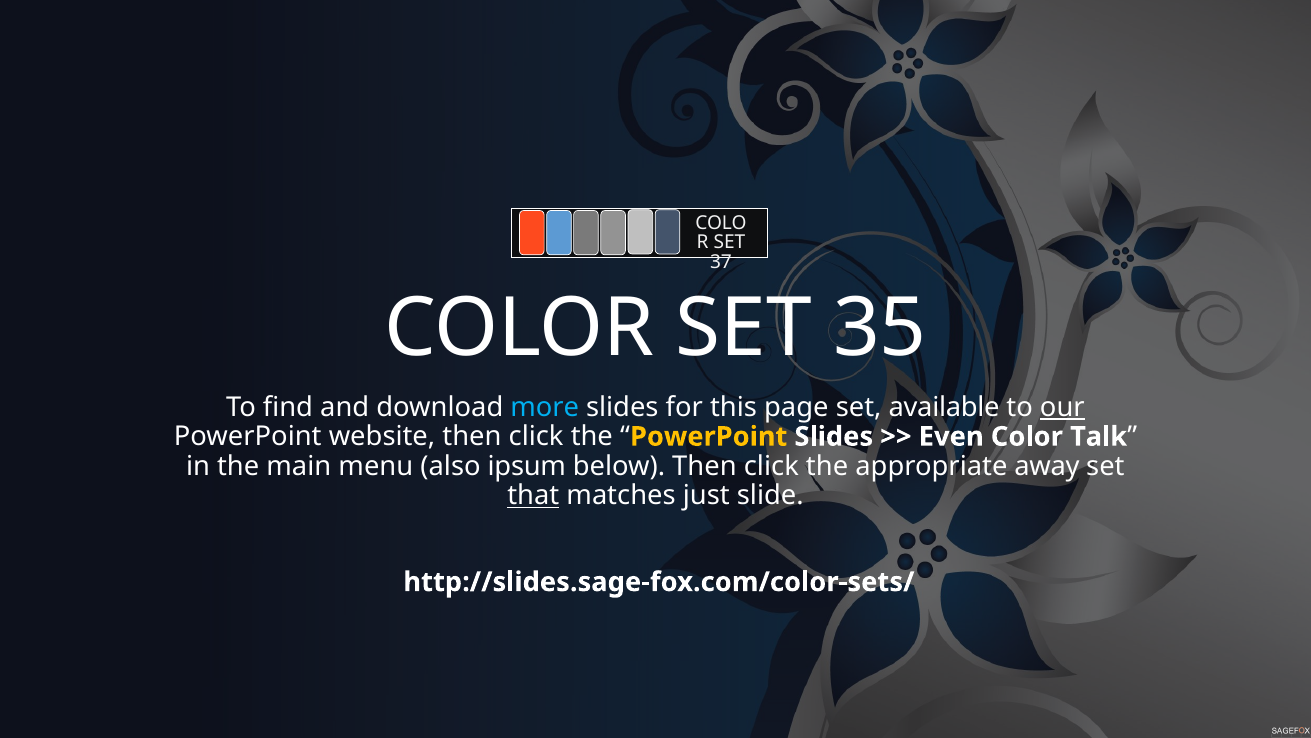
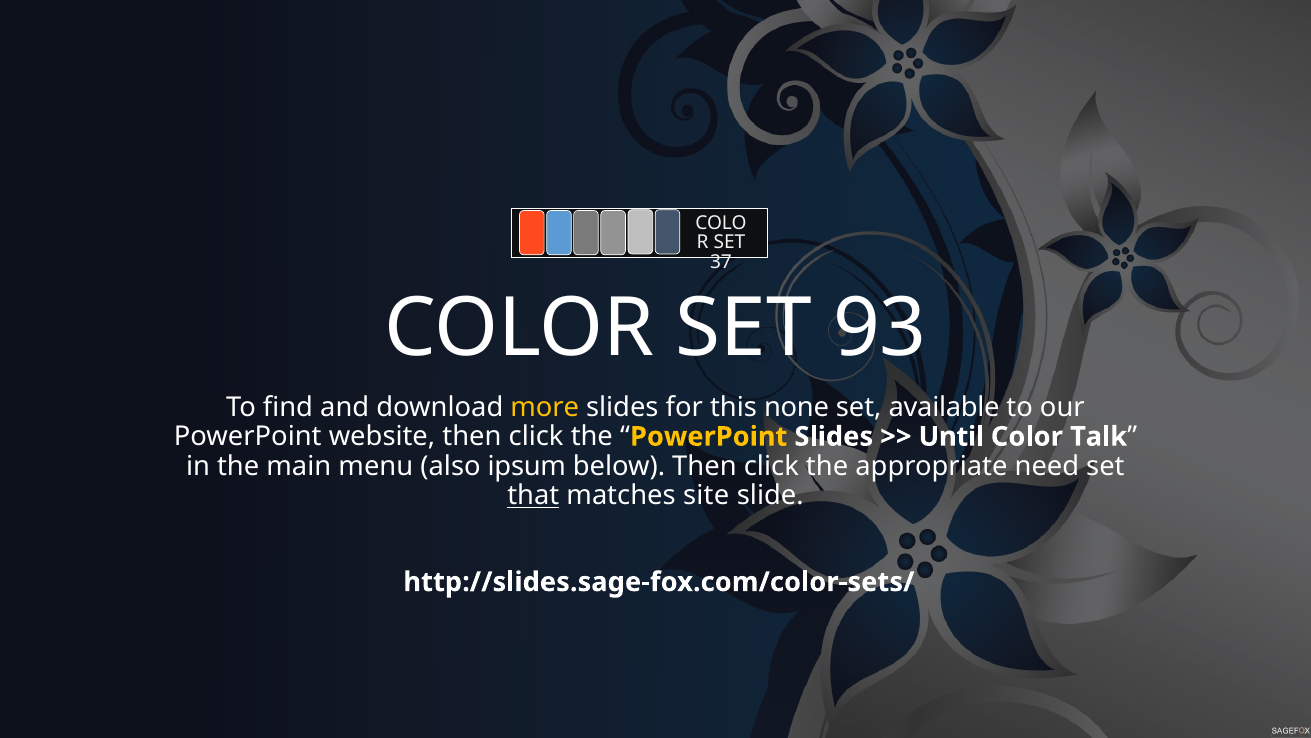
35: 35 -> 93 (880, 328)
more colour: light blue -> yellow (545, 407)
page: page -> none (797, 407)
our underline: present -> none (1062, 407)
Even: Even -> Until (951, 436)
away: away -> need (1047, 466)
just: just -> site (706, 495)
